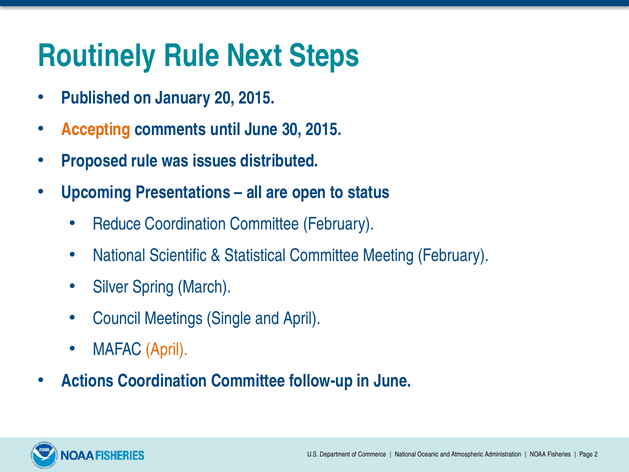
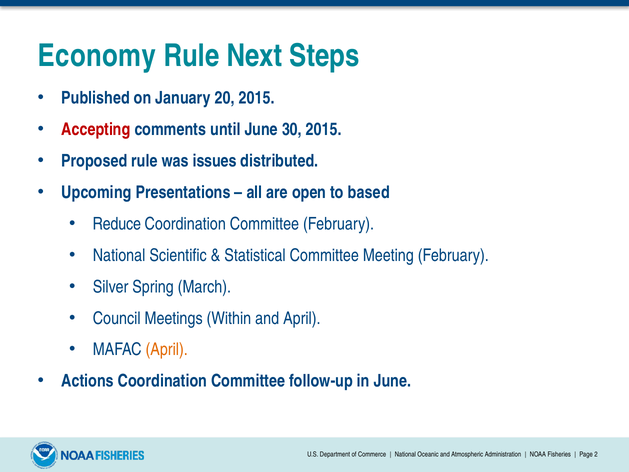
Routinely: Routinely -> Economy (97, 56)
Accepting colour: orange -> red (96, 129)
status: status -> based (369, 192)
Single: Single -> Within (229, 318)
